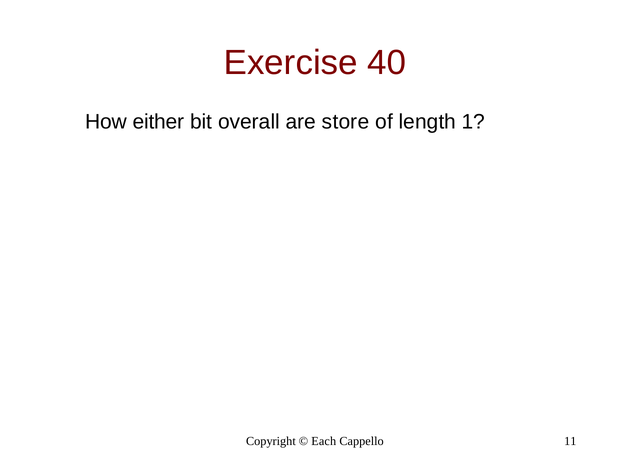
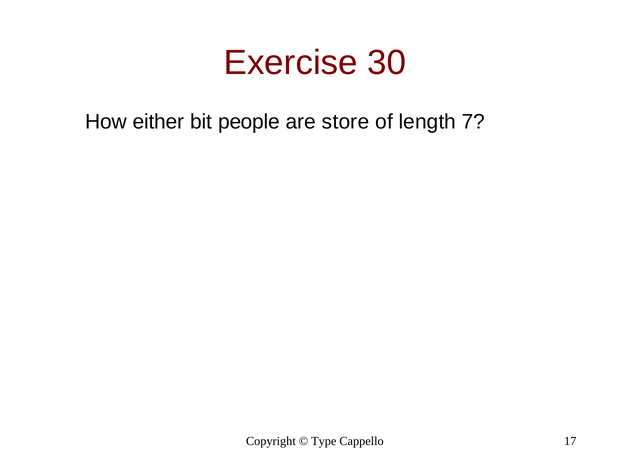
40: 40 -> 30 (387, 63)
overall: overall -> people (249, 122)
1: 1 -> 7 (474, 122)
Each: Each -> Type (324, 442)
11: 11 -> 17 (570, 442)
